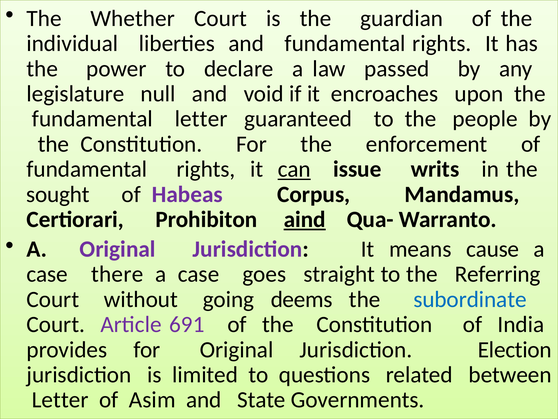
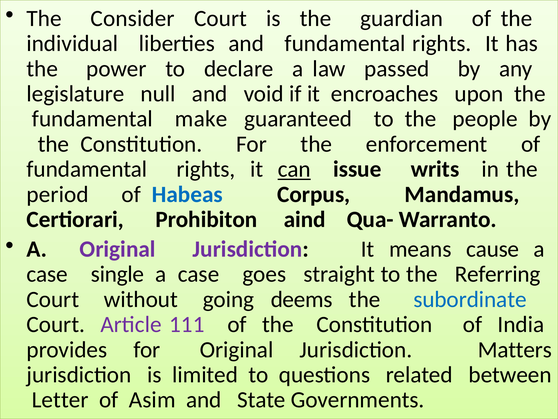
Whether: Whether -> Consider (133, 18)
fundamental letter: letter -> make (201, 119)
sought: sought -> period (58, 194)
Habeas colour: purple -> blue (187, 194)
aind underline: present -> none (305, 219)
there: there -> single (117, 274)
691: 691 -> 111 (187, 324)
Election: Election -> Matters (515, 349)
